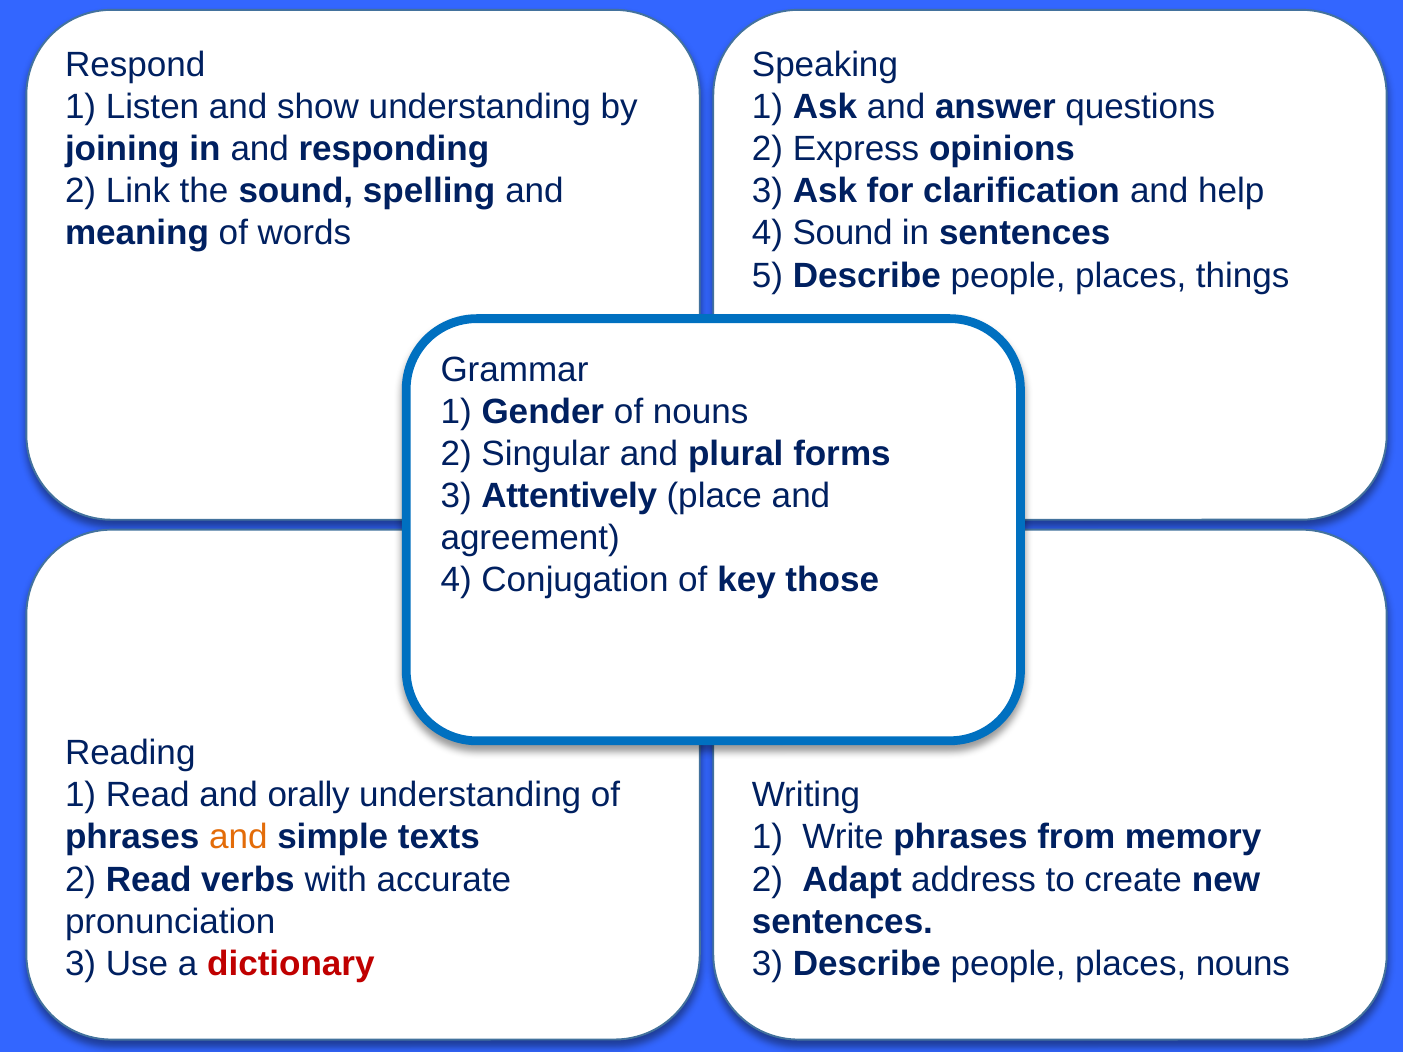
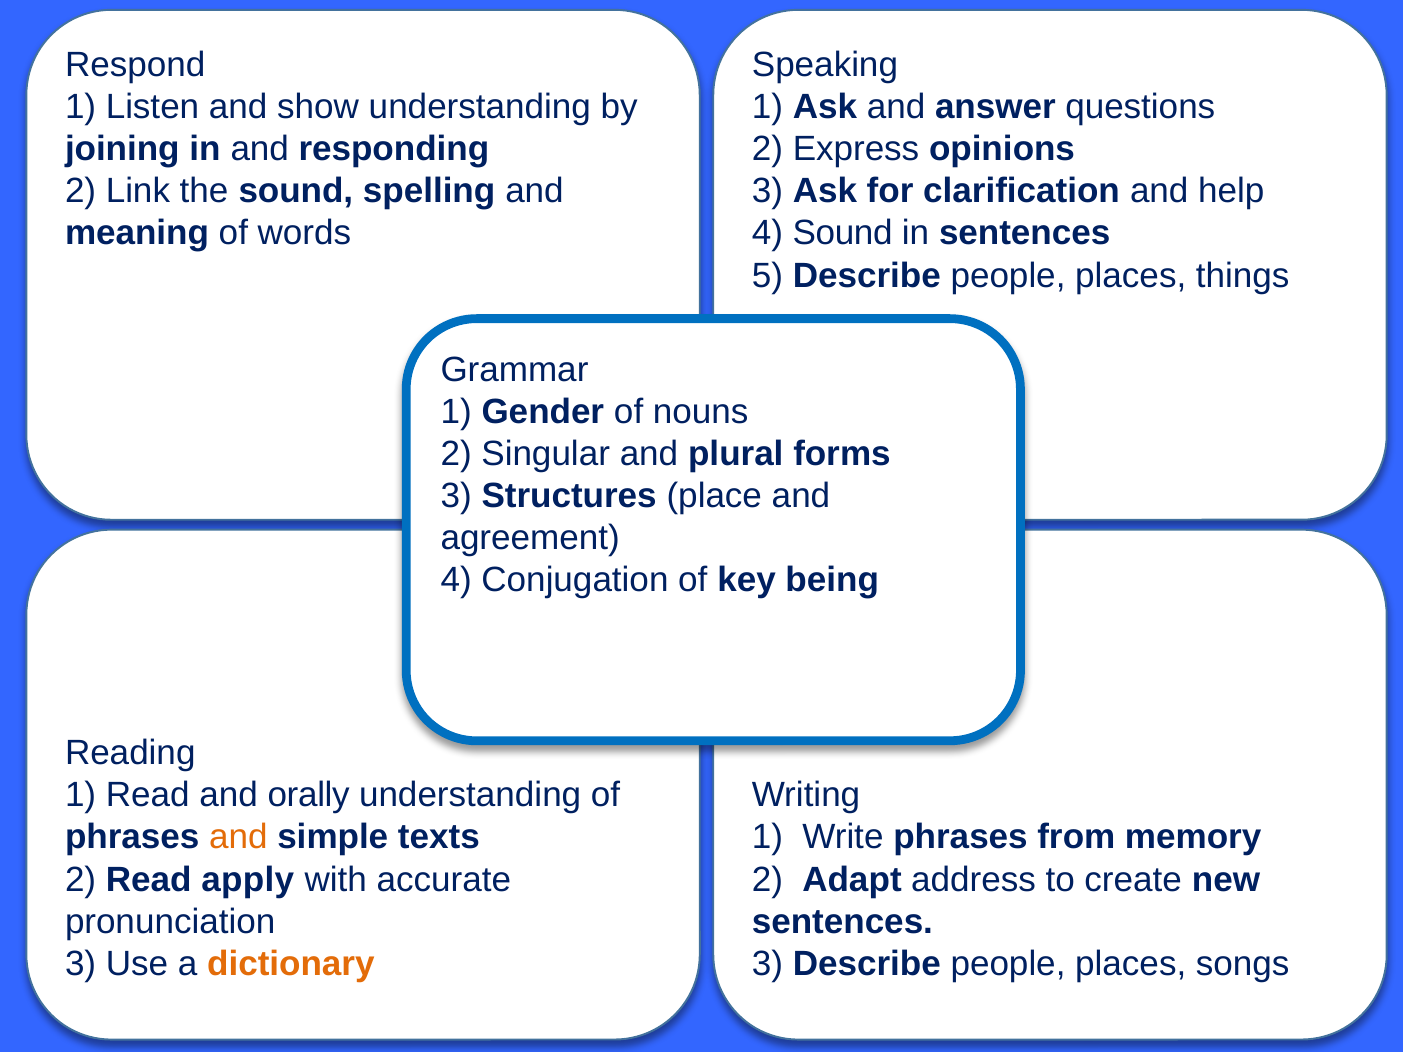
Attentively: Attentively -> Structures (569, 496)
those: those -> being (832, 580)
verbs: verbs -> apply (248, 880)
dictionary colour: red -> orange (291, 964)
places nouns: nouns -> songs (1243, 964)
